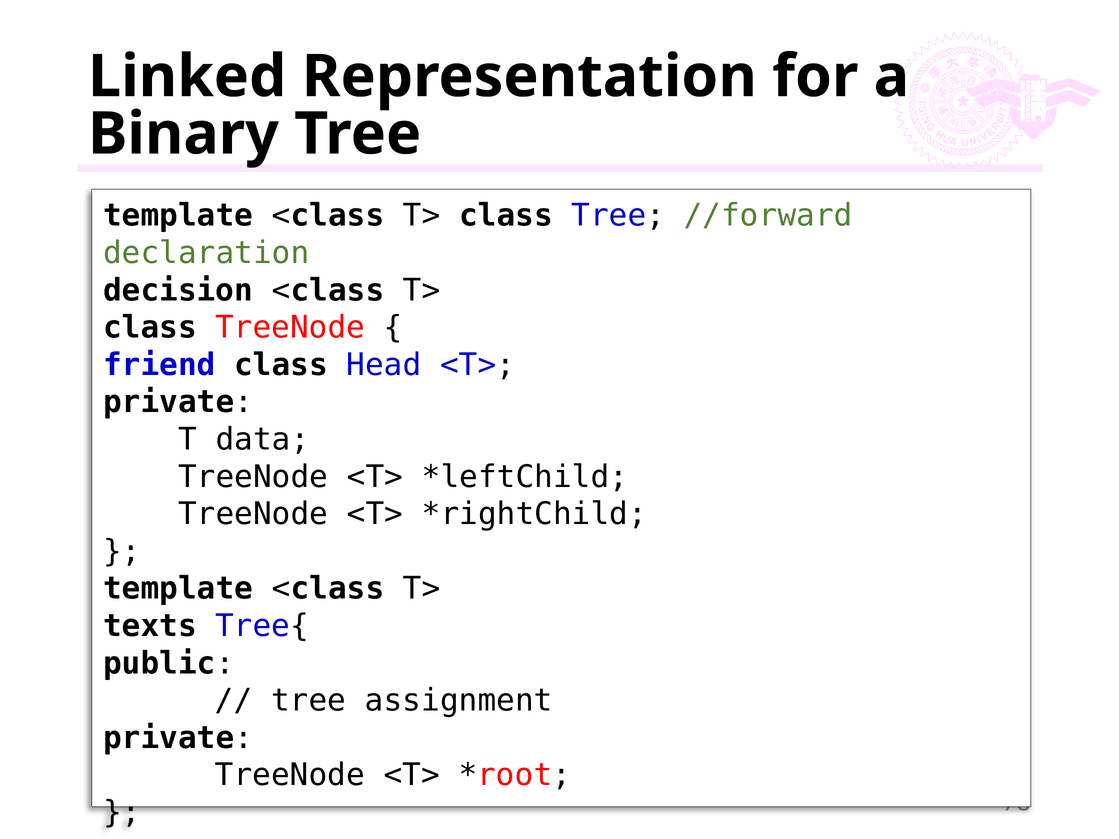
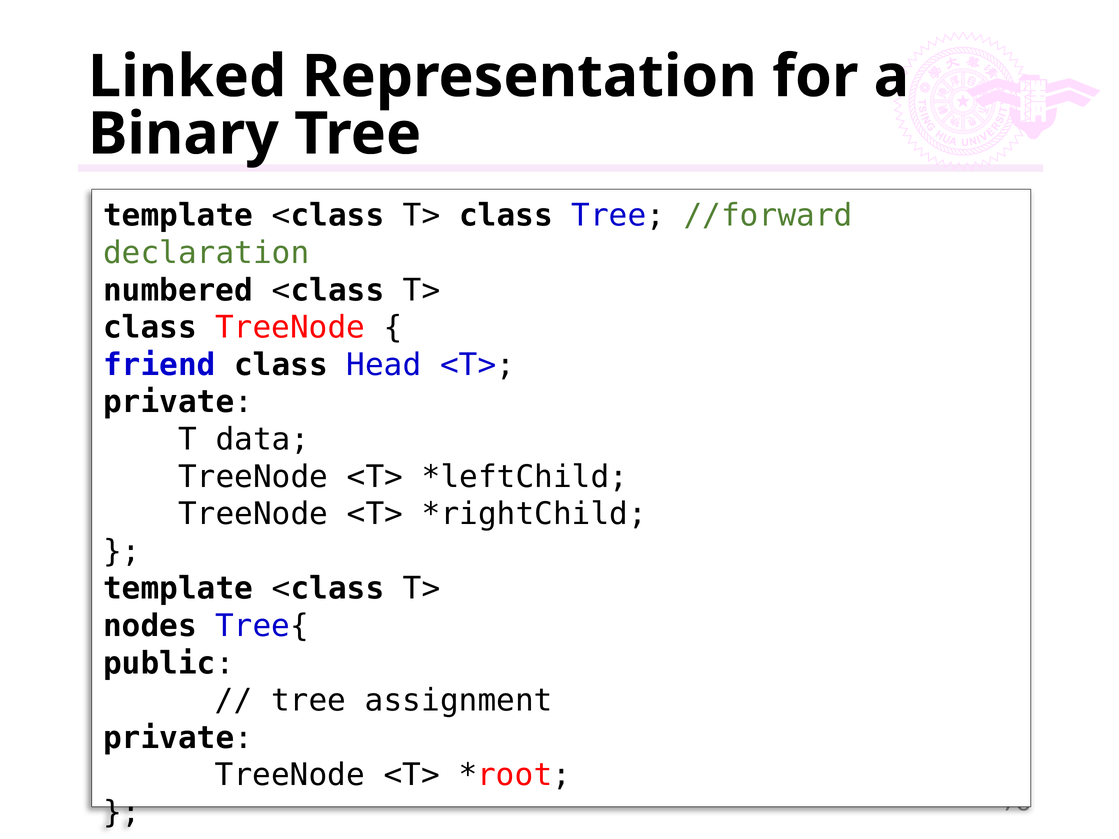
decision: decision -> numbered (178, 290)
texts: texts -> nodes (150, 626)
